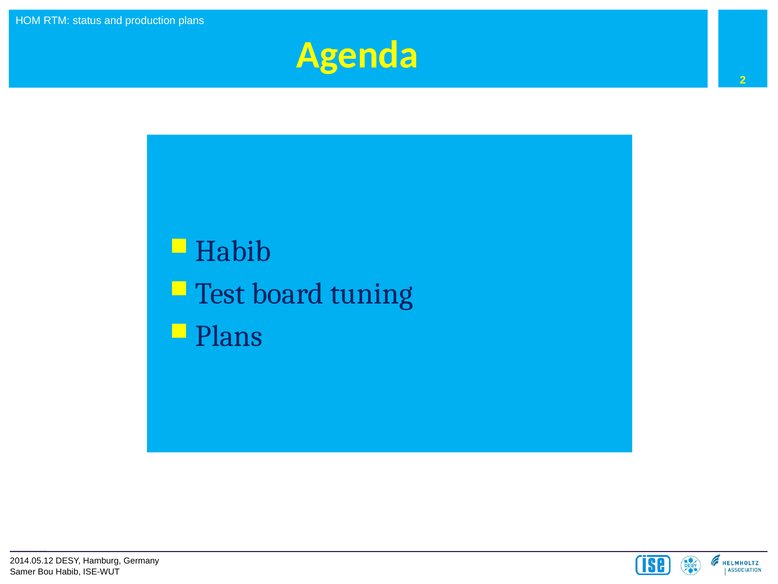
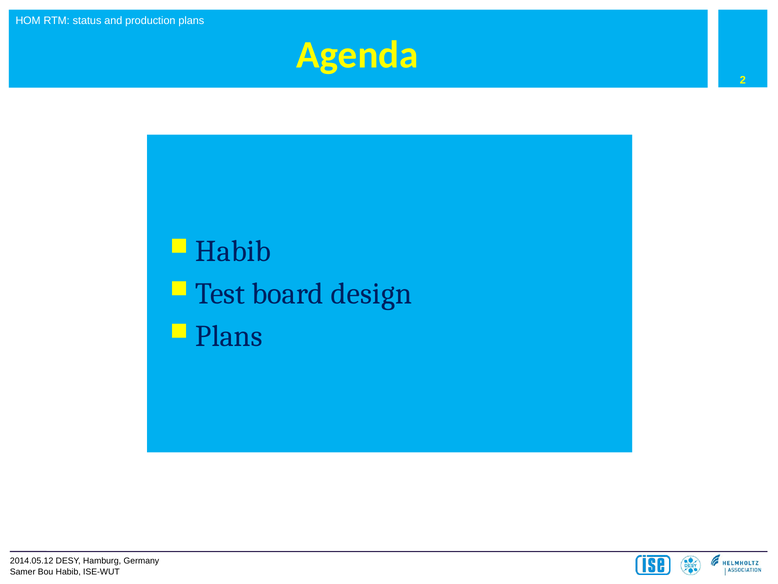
tuning: tuning -> design (371, 293)
